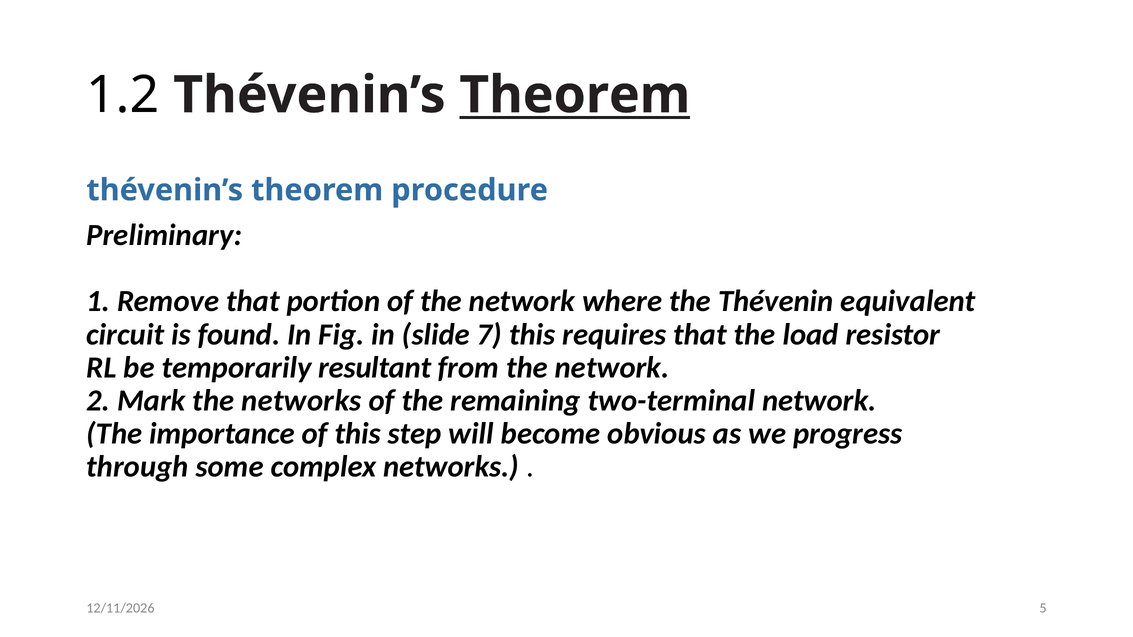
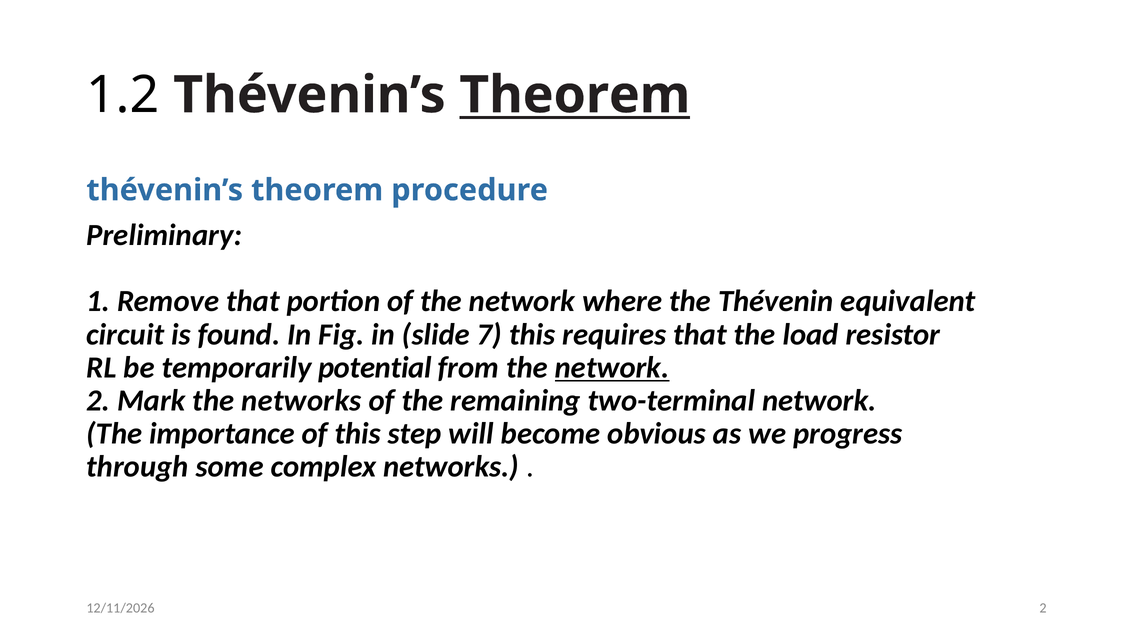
resultant: resultant -> potential (375, 368)
network underline: none -> present (612, 368)
5: 5 -> 2 (1043, 608)
